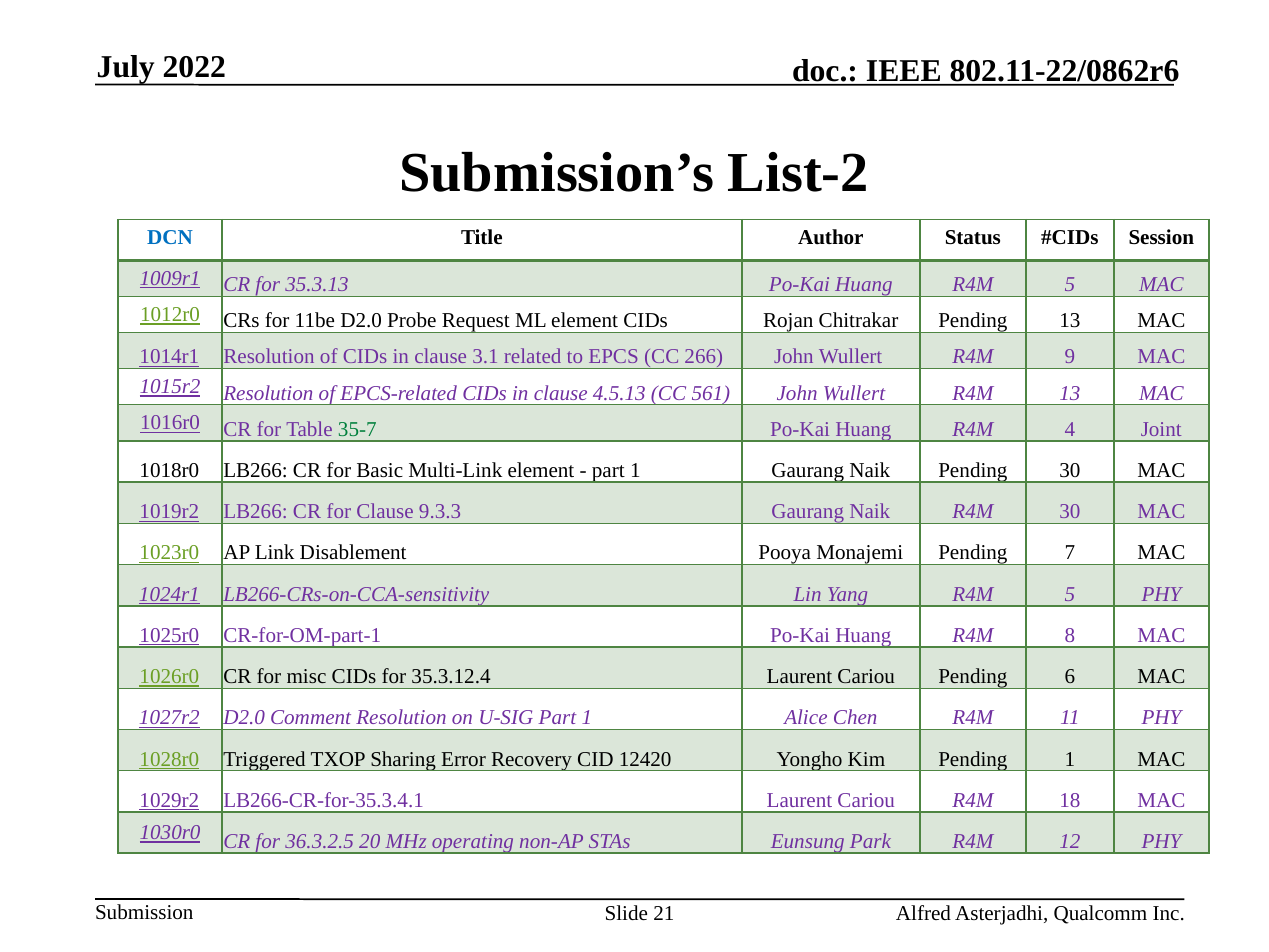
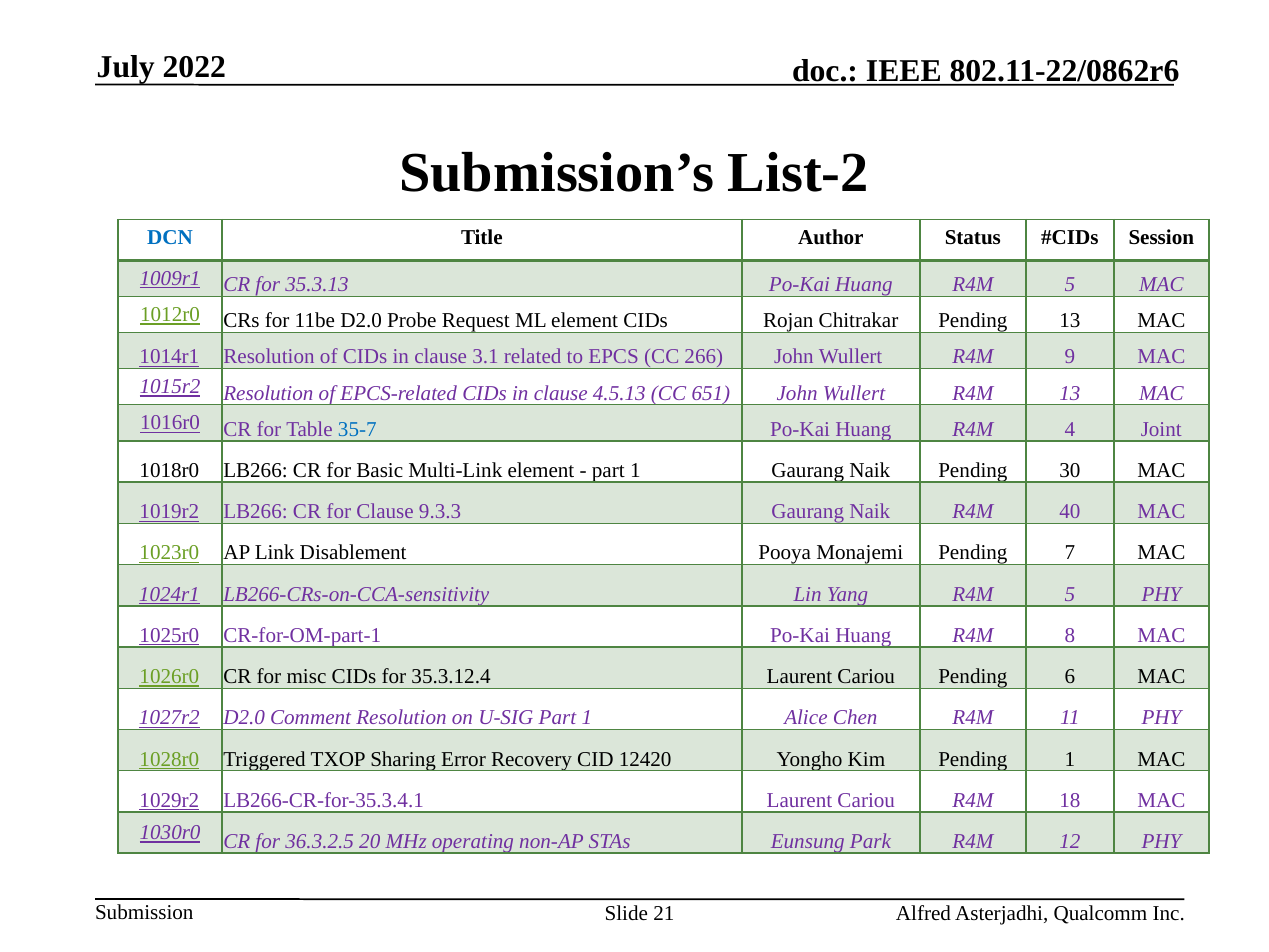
561: 561 -> 651 (711, 393)
35-7 colour: green -> blue (357, 429)
R4M 30: 30 -> 40 (1070, 512)
